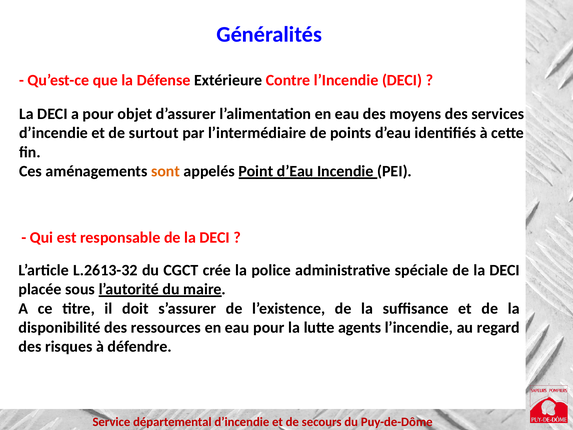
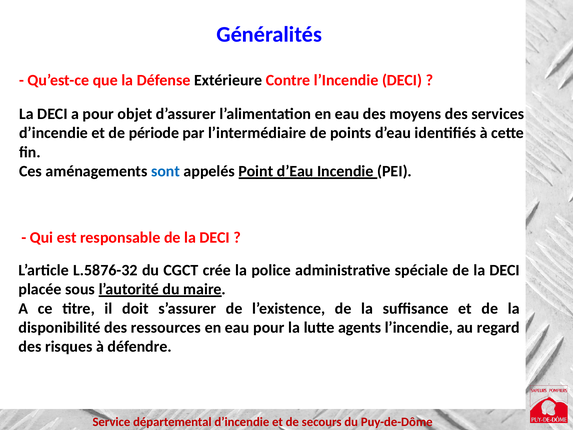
surtout: surtout -> période (154, 133)
sont colour: orange -> blue (166, 171)
L.2613-32: L.2613-32 -> L.5876-32 (105, 270)
